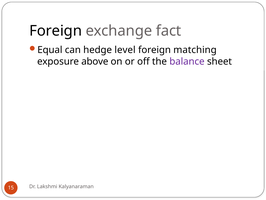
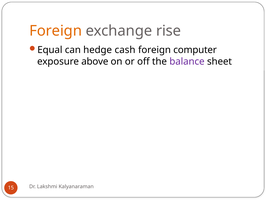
Foreign colour: black -> orange (56, 31)
fact: fact -> rise (169, 31)
level: level -> cash (125, 50)
matching: matching -> computer (195, 50)
